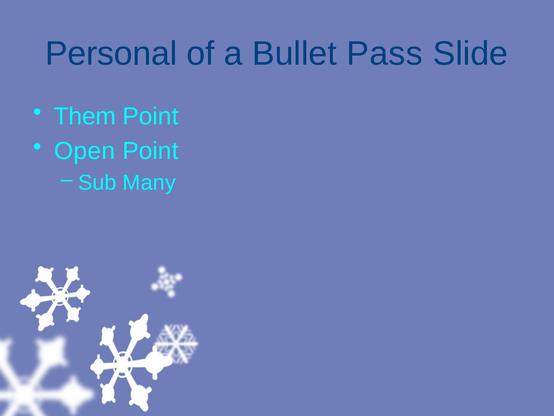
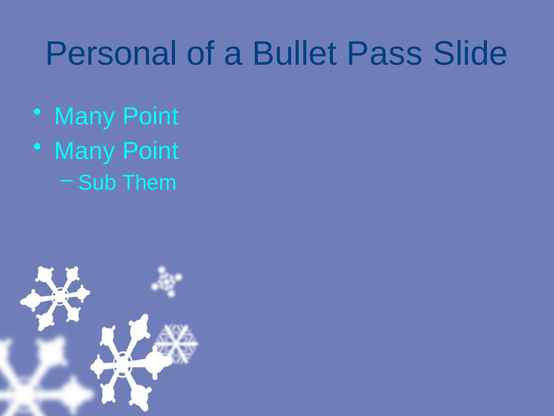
Them: Them -> Many (85, 116)
Open: Open -> Many (85, 151)
Many: Many -> Them (149, 183)
